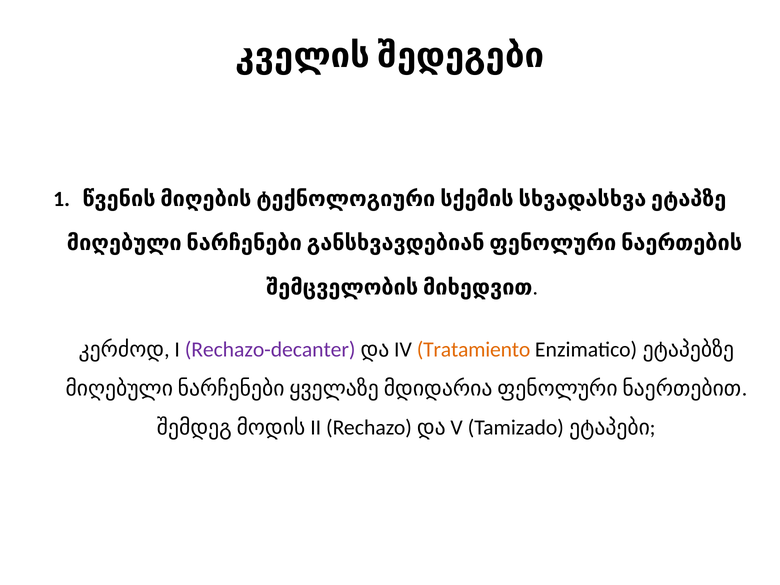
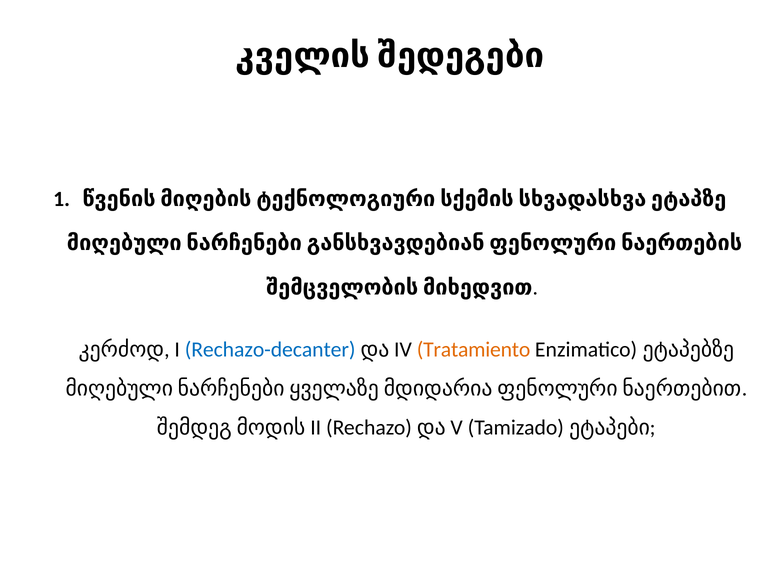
Rechazo-decanter colour: purple -> blue (270, 350)
